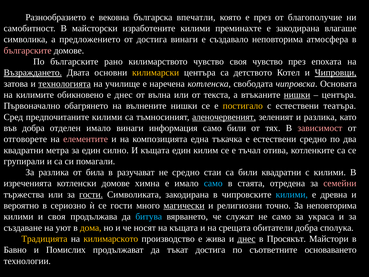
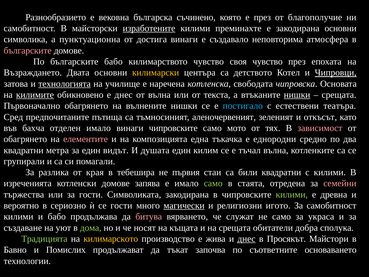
впечатли: впечатли -> съчинено (196, 17)
изработените underline: none -> present (149, 28)
закодирана влагаше: влагаше -> основни (341, 28)
предложението: предложението -> пунктуационна (90, 39)
българските рано: рано -> бабо (113, 62)
Възраждането underline: present -> none (33, 73)
килимите underline: none -> present (35, 95)
центъра: центъра -> срещата (339, 95)
постигало colour: yellow -> light blue (243, 106)
предпочитаните килими: килими -> пътища (107, 117)
аленочервеният underline: present -> none (224, 117)
и разлика: разлика -> откъсът (320, 117)
във добра: добра -> бахча (33, 128)
винаги информация: информация -> чипровските (173, 128)
само били: били -> мото (237, 128)
отговорете: отговорете -> обагрянето (25, 139)
е естествени: естествени -> еднородни (275, 139)
силно: силно -> видът (116, 150)
И къщата: къщата -> душата (155, 150)
тъчал отива: отива -> вълна (276, 150)
била: била -> края (95, 172)
разучават: разучават -> тебешира (136, 172)
не средно: средно -> първия (186, 172)
химна: химна -> запява (147, 183)
само colour: light blue -> light green (213, 183)
гости underline: present -> none (91, 194)
килими colour: light blue -> light green (292, 194)
точно: точно -> игото (278, 205)
За неповторима: неповторима -> самобитност (332, 205)
и своя: своя -> бабо (57, 216)
битува colour: light blue -> pink (149, 216)
дома colour: yellow -> light green (91, 228)
Традицията colour: yellow -> light green (44, 239)
тъкат достига: достига -> започва (210, 250)
